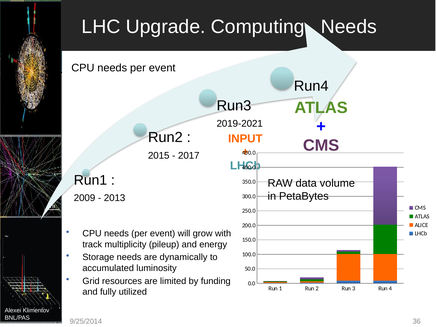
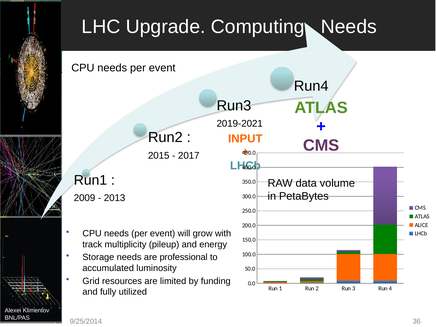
dynamically: dynamically -> professional (184, 257)
